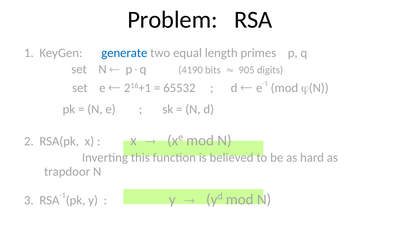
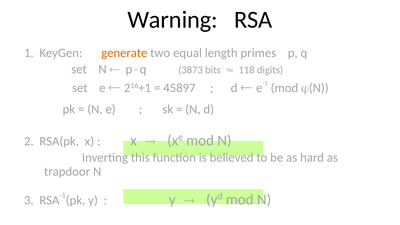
Problem: Problem -> Warning (173, 20)
generate colour: blue -> orange (124, 53)
4190: 4190 -> 3873 (191, 70)
905: 905 -> 118 (247, 70)
65532: 65532 -> 45897 (179, 88)
